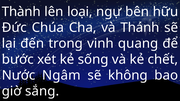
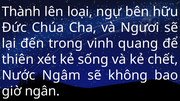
Thánh: Thánh -> Ngươi (140, 28)
bước: bước -> thiên (18, 60)
sắng: sắng -> ngân (42, 91)
